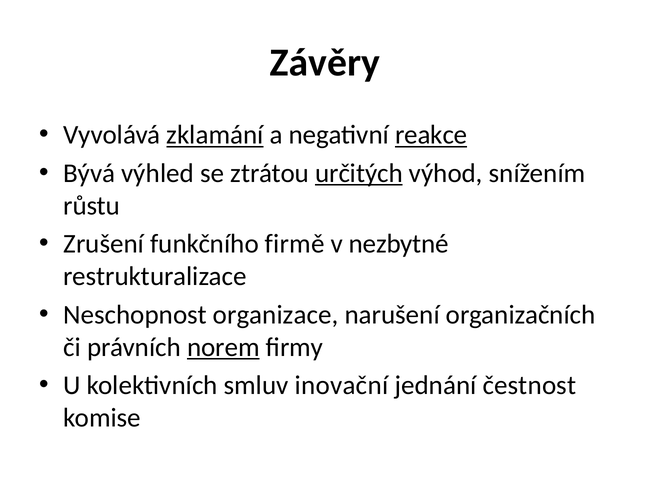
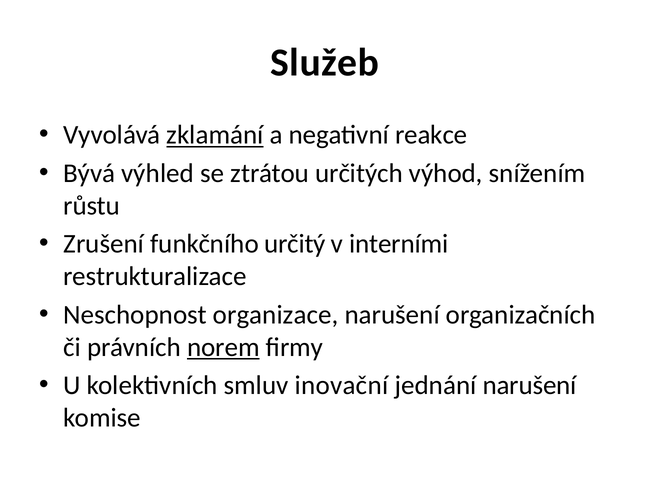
Závěry: Závěry -> Služeb (325, 63)
reakce underline: present -> none (431, 135)
určitých underline: present -> none (359, 173)
firmě: firmě -> určitý (295, 244)
nezbytné: nezbytné -> interními (399, 244)
jednání čestnost: čestnost -> narušení (530, 386)
